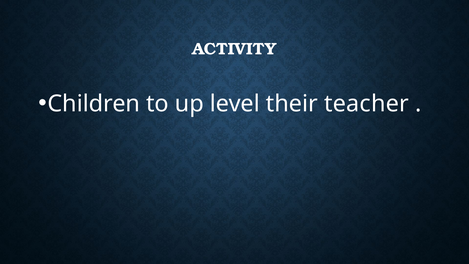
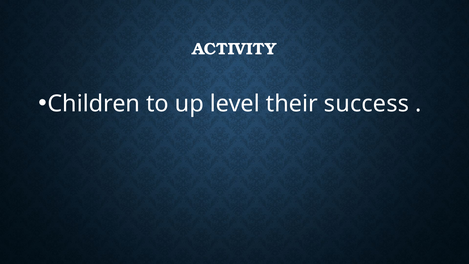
teacher: teacher -> success (366, 104)
